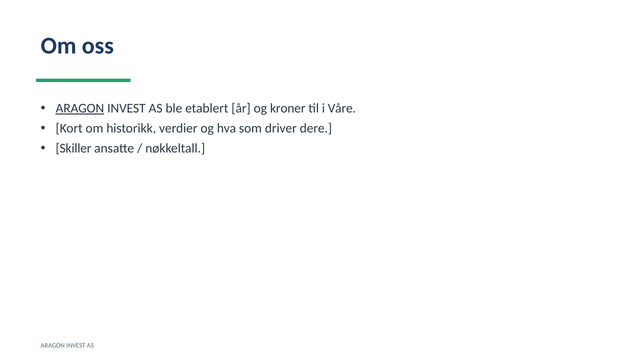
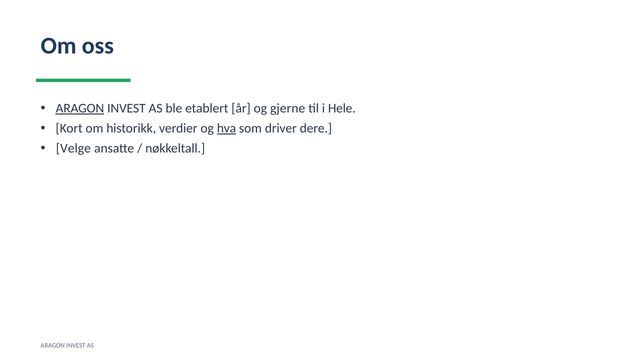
kroner: kroner -> gjerne (288, 108)
Våre: Våre -> Hele (342, 108)
hva underline: none -> present (226, 128)
Skiller: Skiller -> Velge (73, 148)
